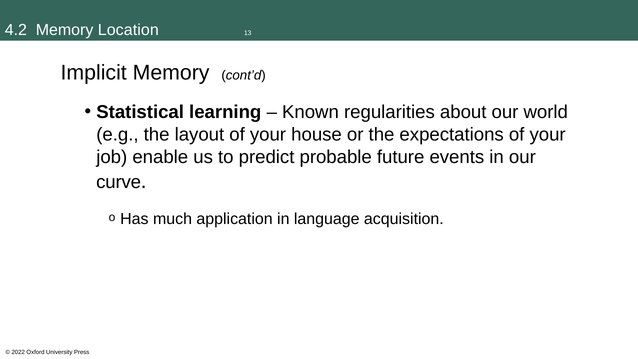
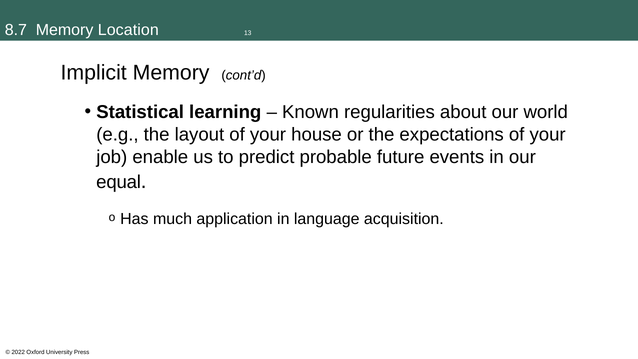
4.2: 4.2 -> 8.7 (16, 30)
curve: curve -> equal (119, 182)
